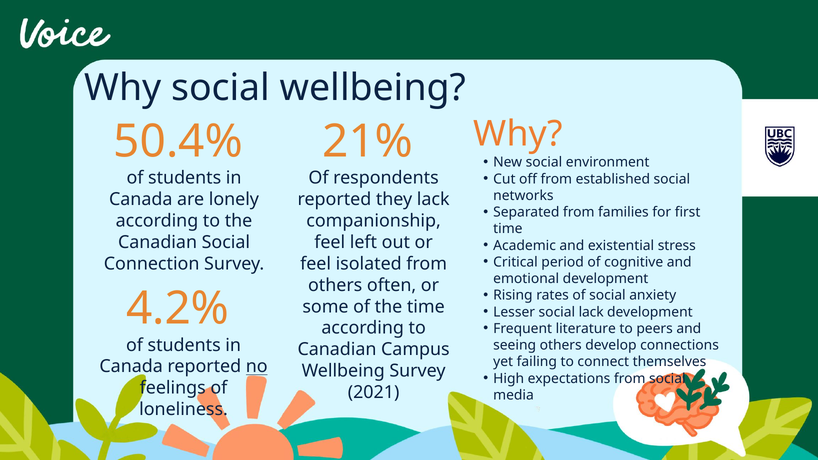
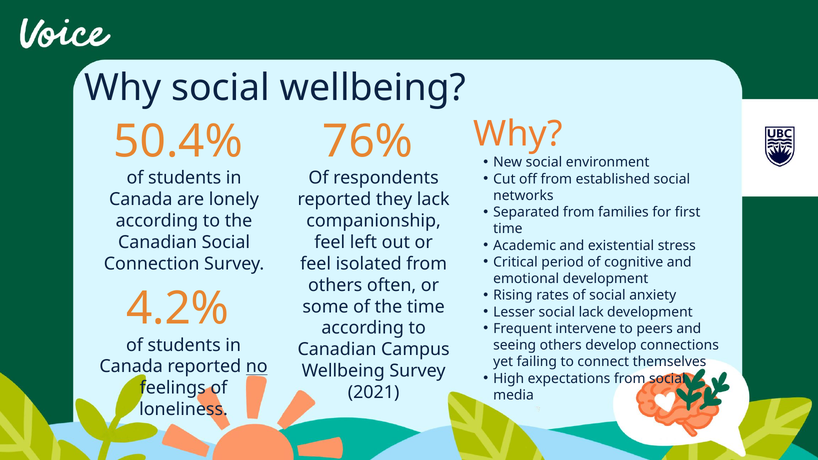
21%: 21% -> 76% (368, 142)
literature: literature -> intervene (586, 329)
